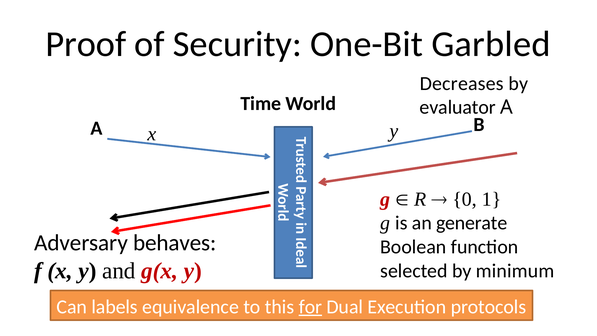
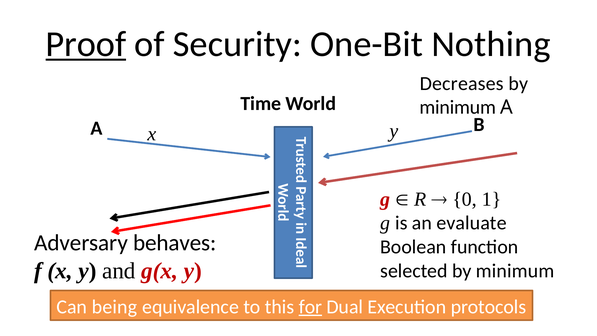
Proof underline: none -> present (86, 44)
Garbled: Garbled -> Nothing (491, 44)
evaluator: evaluator -> minimum (458, 107)
generate: generate -> evaluate (472, 223)
labels: labels -> being (114, 307)
